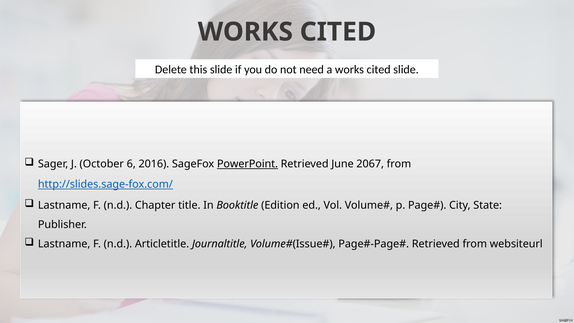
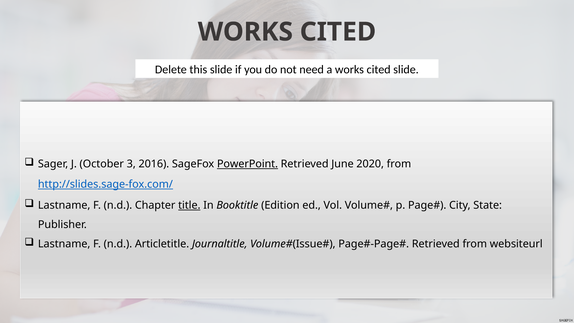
6: 6 -> 3 (131, 164)
2067: 2067 -> 2020 (370, 164)
title underline: none -> present (189, 205)
